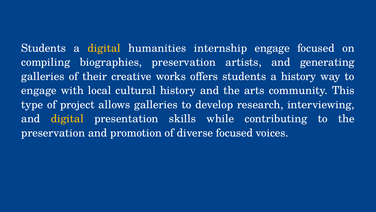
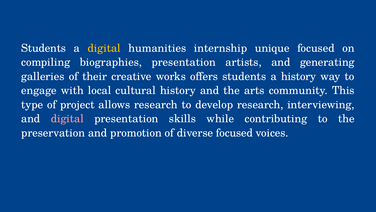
internship engage: engage -> unique (272, 48)
biographies preservation: preservation -> presentation (184, 62)
allows galleries: galleries -> research (156, 104)
digital colour: yellow -> pink (67, 119)
